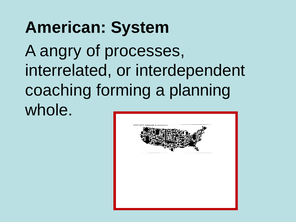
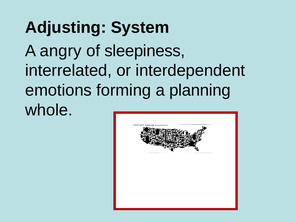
American: American -> Adjusting (66, 28)
processes: processes -> sleepiness (145, 51)
coaching: coaching -> emotions (58, 90)
